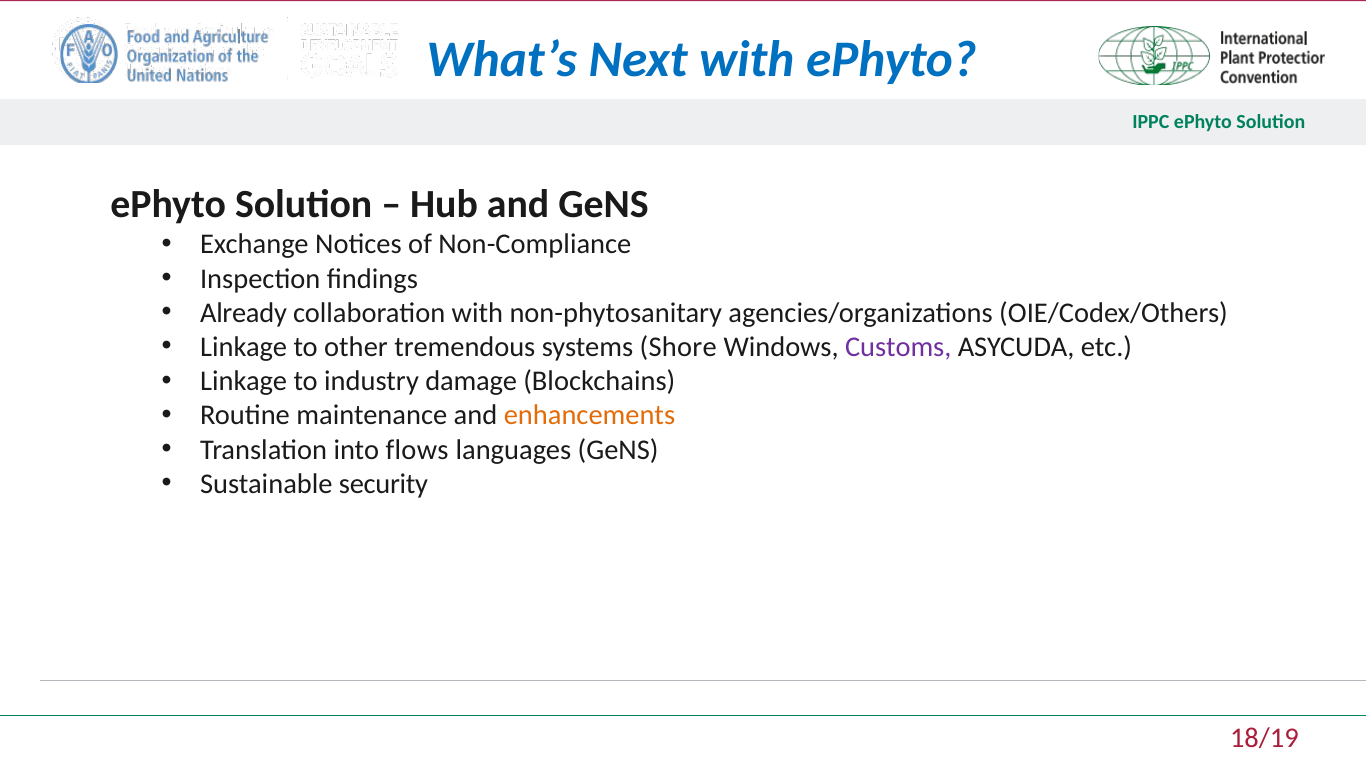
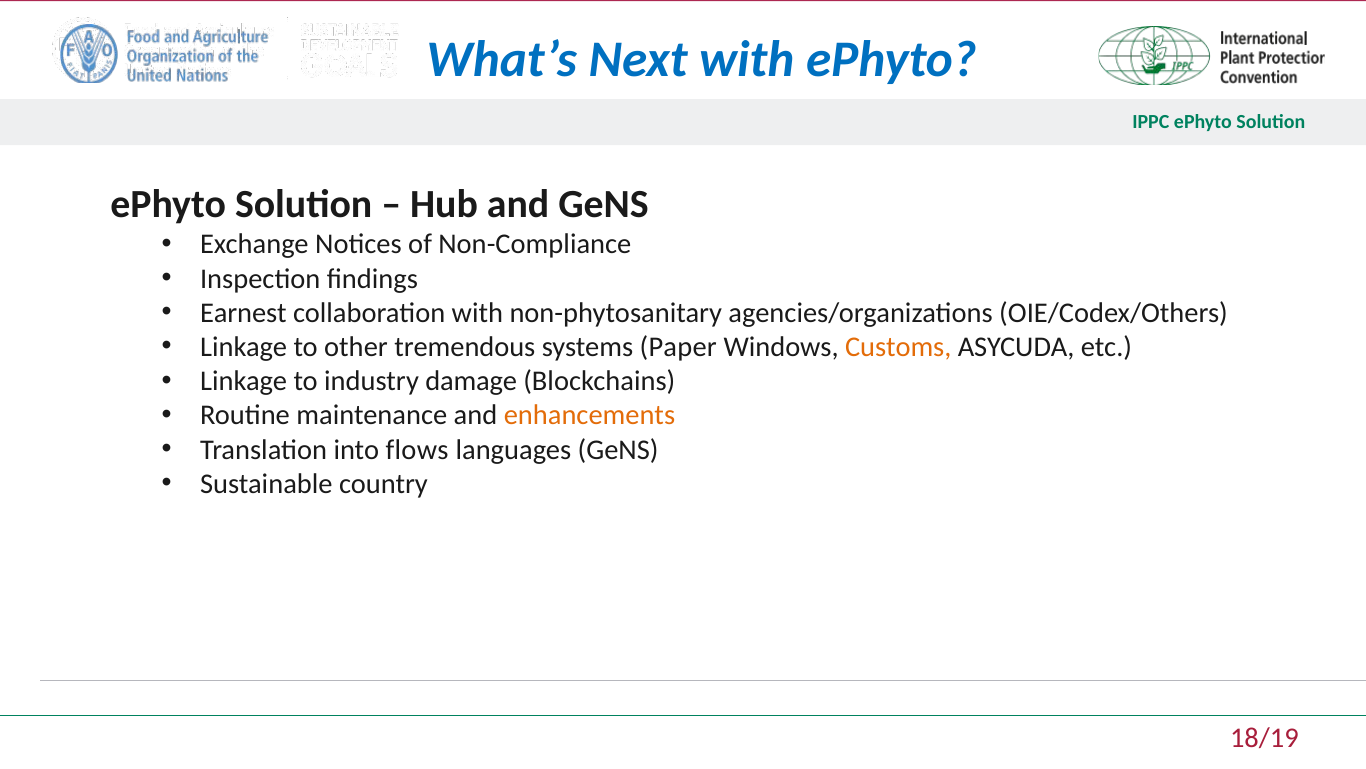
Already: Already -> Earnest (243, 313)
Shore: Shore -> Paper (678, 347)
Customs colour: purple -> orange (898, 347)
security: security -> country (383, 483)
